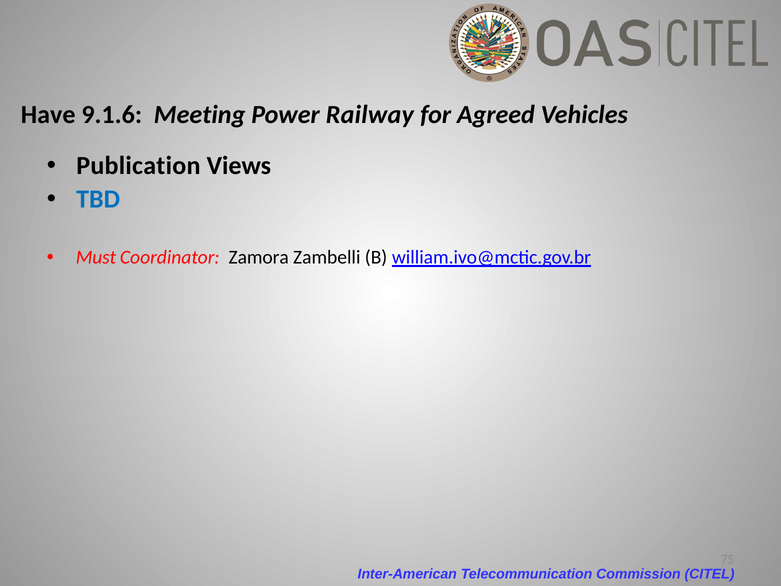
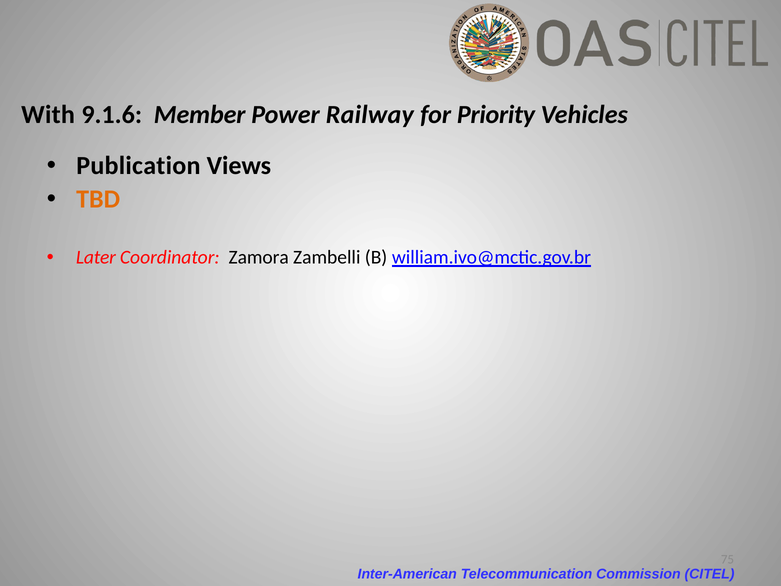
Have: Have -> With (48, 115)
Meeting: Meeting -> Member (200, 115)
Agreed: Agreed -> Priority (496, 115)
TBD colour: blue -> orange (98, 199)
Must: Must -> Later (96, 257)
